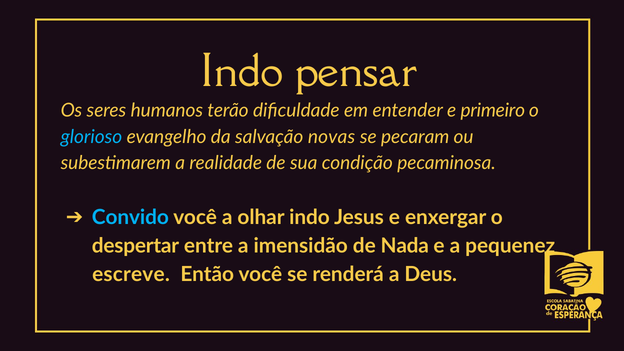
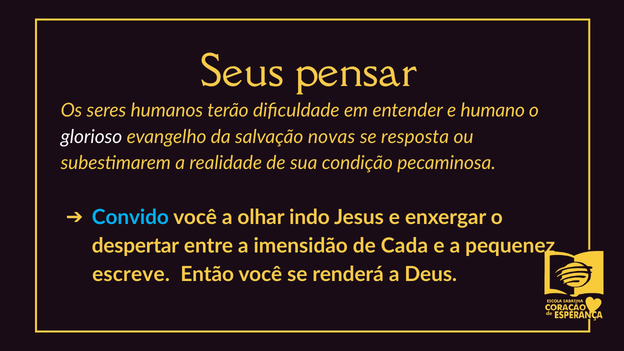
Indo: Indo -> Seus (242, 72)
primeiro: primeiro -> humano (493, 111)
glorioso colour: light blue -> white (91, 137)
pecaram: pecaram -> resposta (415, 137)
Nada: Nada -> Cada (405, 246)
